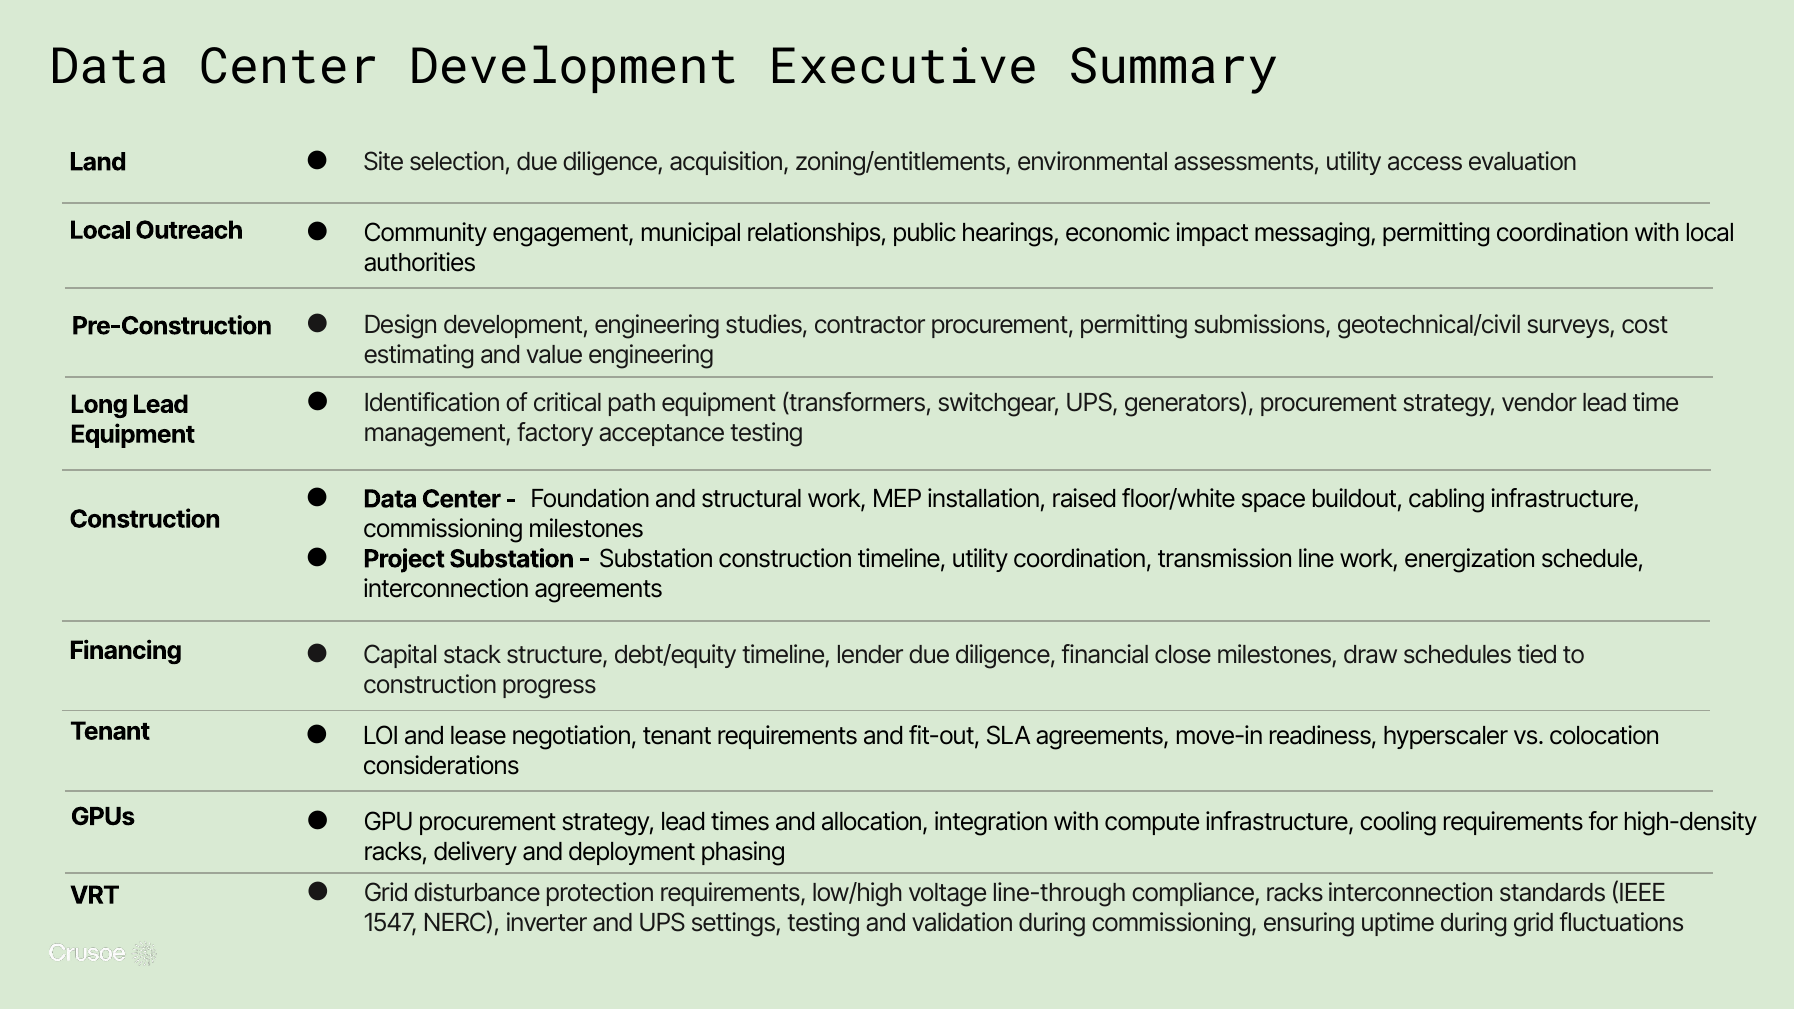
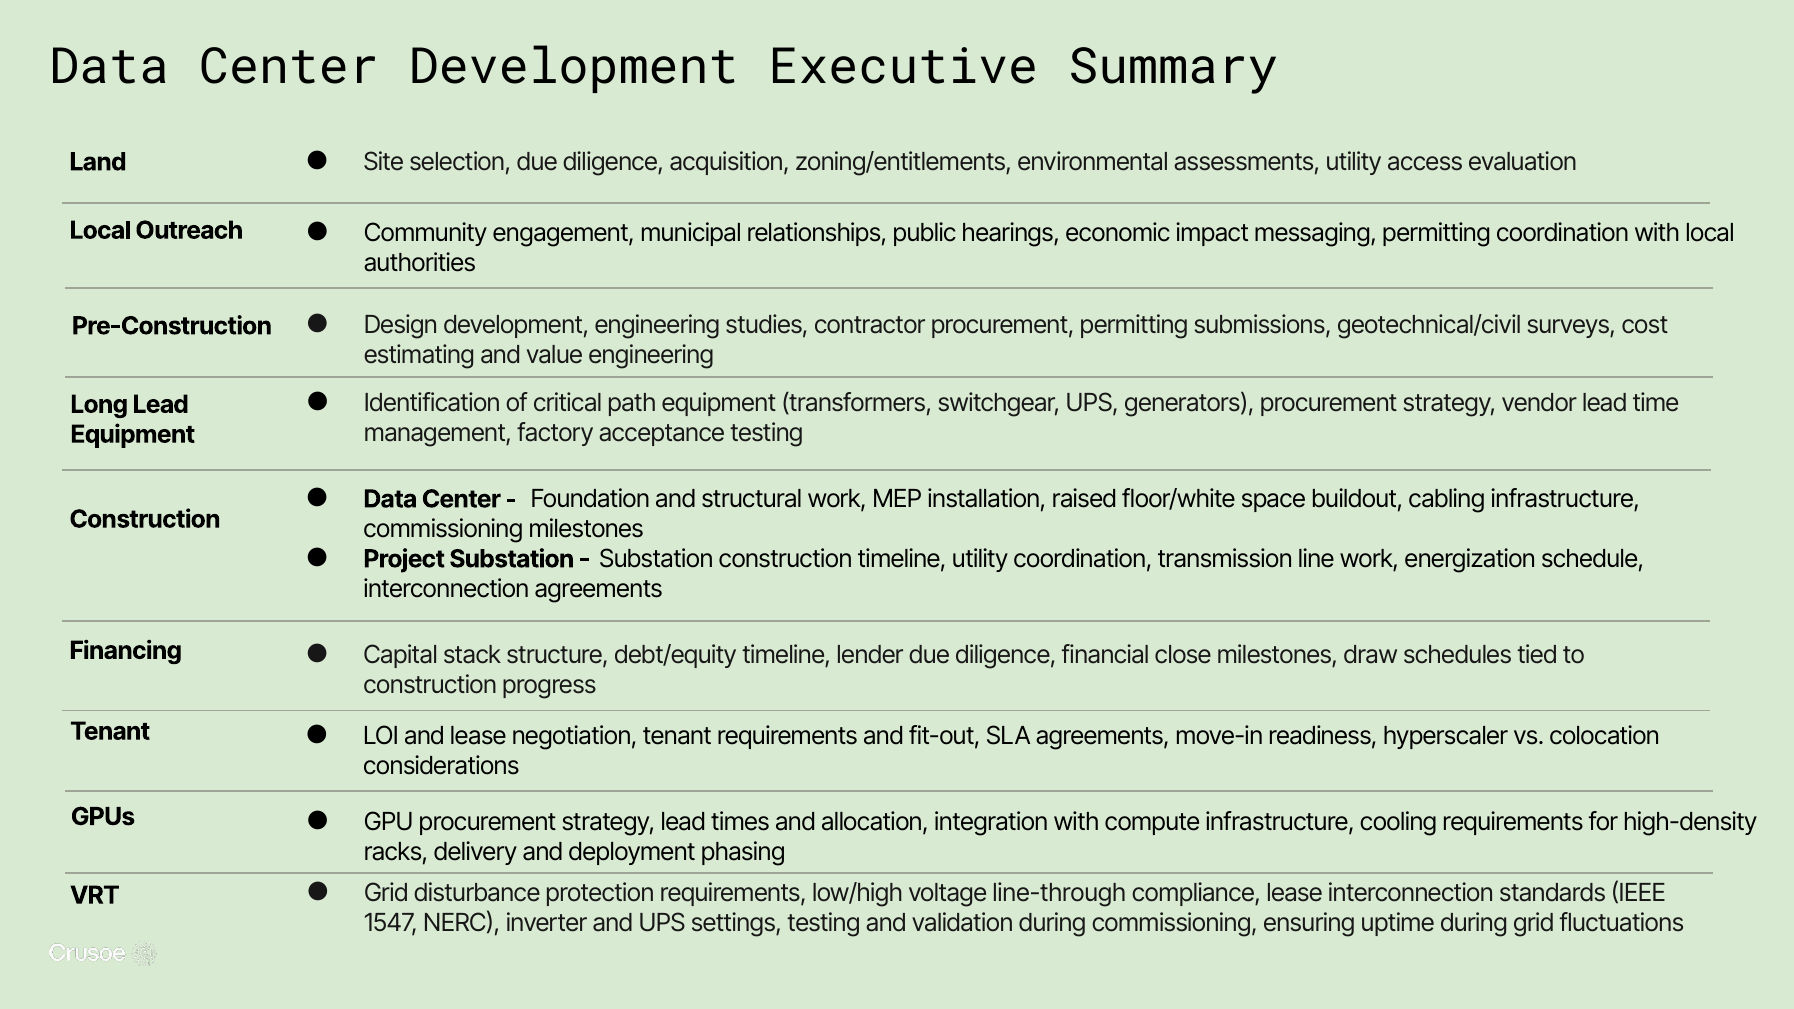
compliance racks: racks -> lease (1295, 894)
